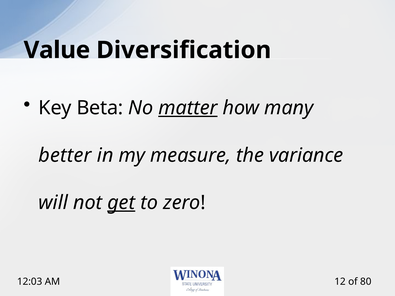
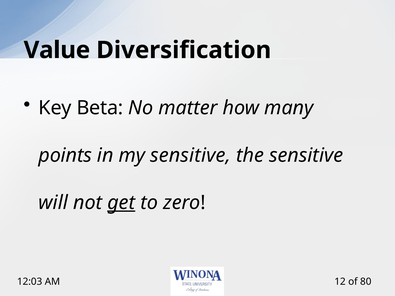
matter underline: present -> none (188, 108)
better: better -> points (65, 155)
my measure: measure -> sensitive (191, 155)
the variance: variance -> sensitive (306, 155)
